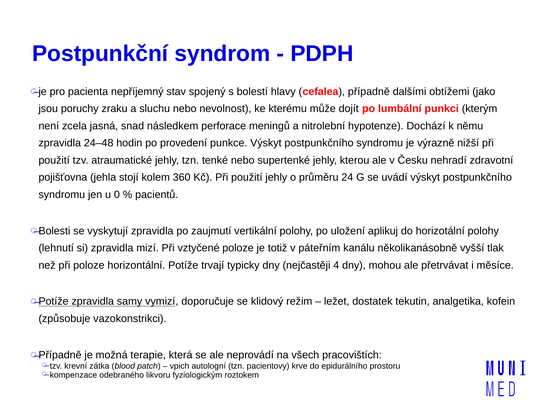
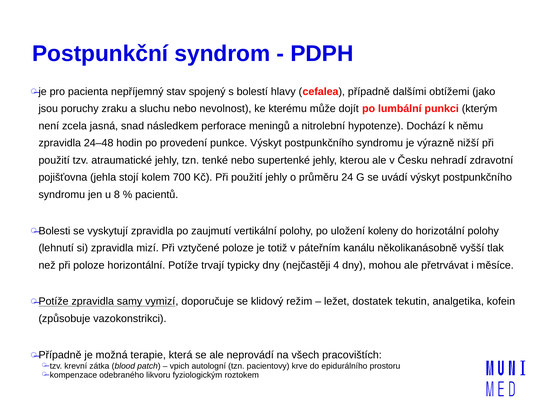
360: 360 -> 700 (182, 177)
0: 0 -> 8 (117, 194)
aplikuj: aplikuj -> koleny (383, 231)
